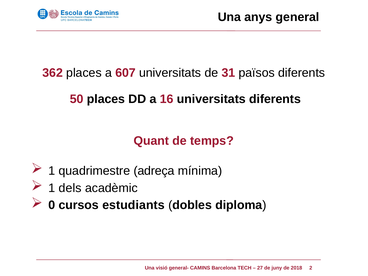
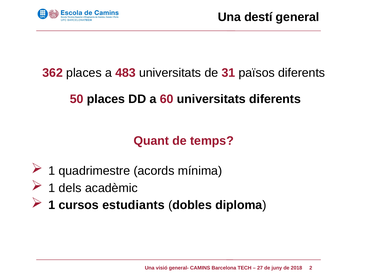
anys: anys -> destí (258, 17)
607: 607 -> 483 (126, 73)
16: 16 -> 60 (167, 99)
adreça: adreça -> acords (154, 171)
0: 0 -> 1 (52, 205)
